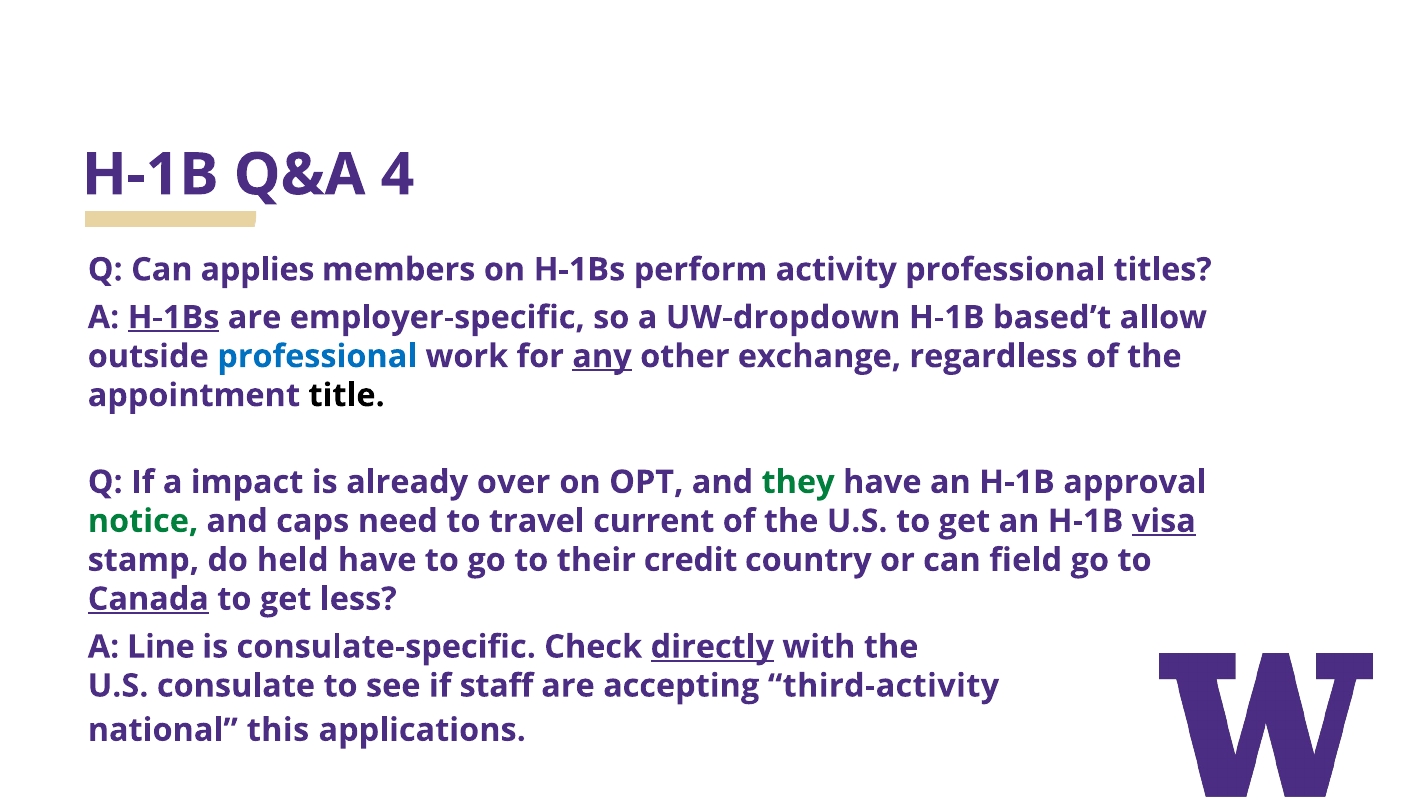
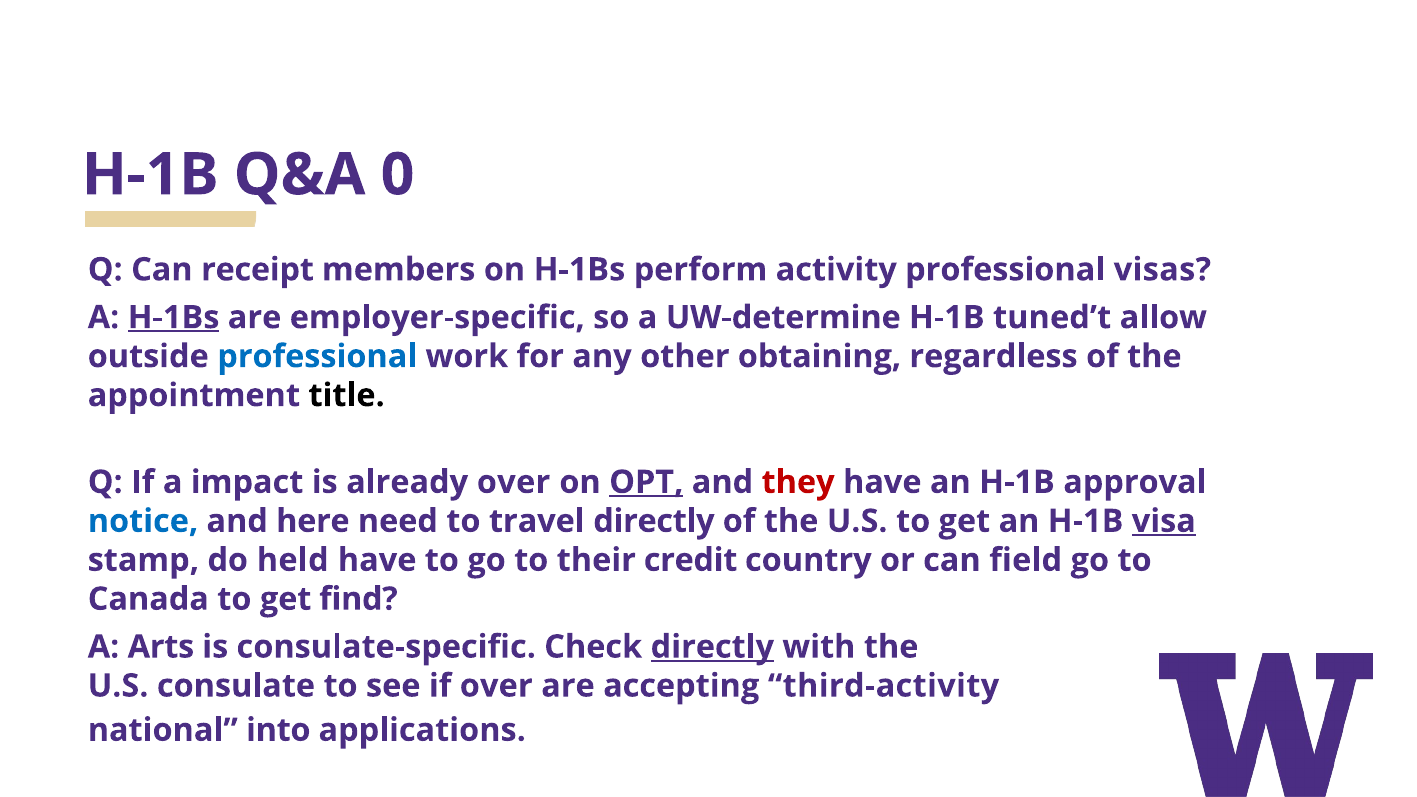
4: 4 -> 0 (398, 175)
applies: applies -> receipt (257, 270)
titles: titles -> visas (1162, 270)
UW-dropdown: UW-dropdown -> UW-determine (783, 318)
based’t: based’t -> tuned’t (1052, 318)
any underline: present -> none (602, 356)
exchange: exchange -> obtaining (819, 356)
OPT underline: none -> present (646, 482)
they colour: green -> red (798, 482)
notice colour: green -> blue (143, 521)
caps: caps -> here (313, 521)
travel current: current -> directly (654, 521)
Canada underline: present -> none (148, 599)
less: less -> find (358, 599)
Line: Line -> Arts (161, 647)
if staff: staff -> over (496, 686)
this: this -> into (278, 730)
